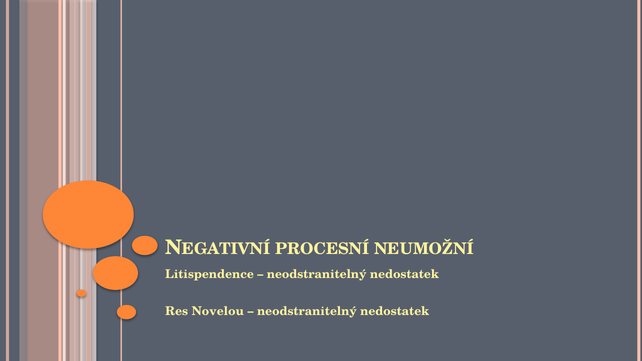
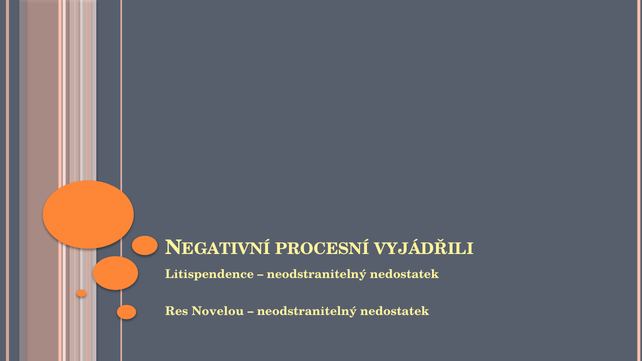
NEUMOŽNÍ: NEUMOŽNÍ -> VYJÁDŘILI (424, 249)
